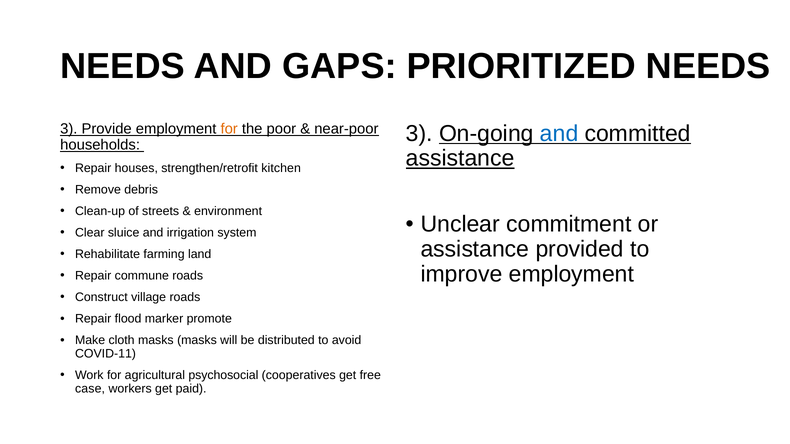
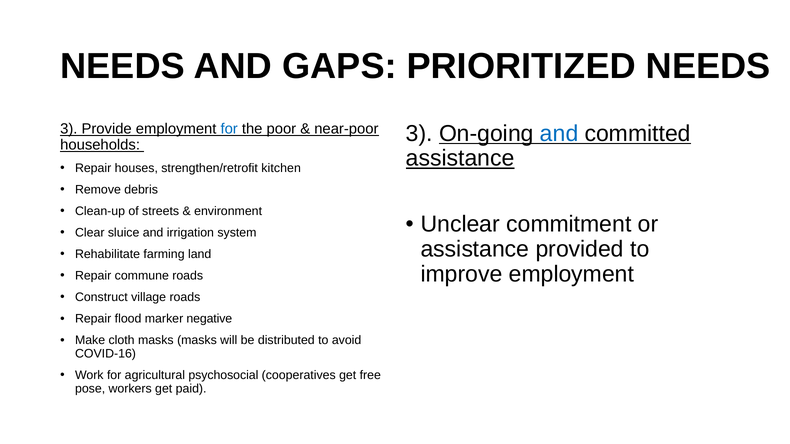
for colour: orange -> blue (229, 129)
promote: promote -> negative (209, 319)
COVID-11: COVID-11 -> COVID-16 (106, 354)
case: case -> pose (90, 389)
